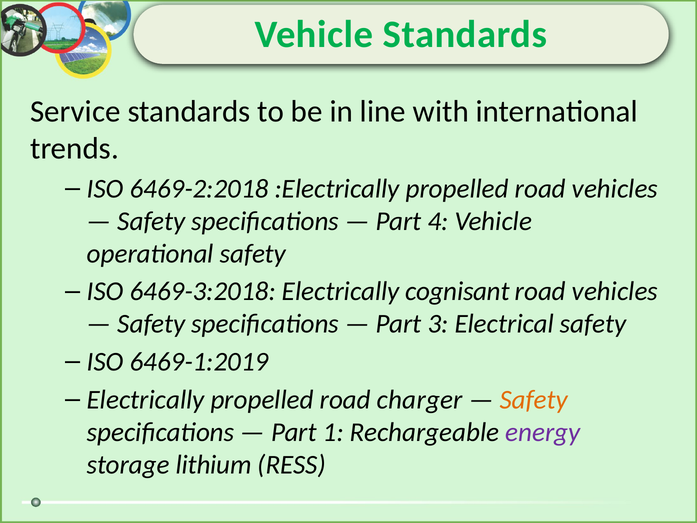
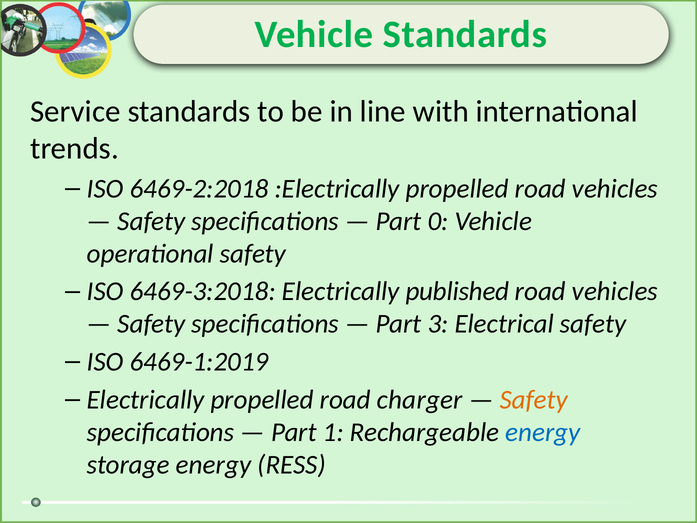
4: 4 -> 0 (438, 221)
cognisant: cognisant -> published (457, 291)
energy colour: purple -> blue (543, 432)
storage lithium: lithium -> energy (214, 465)
